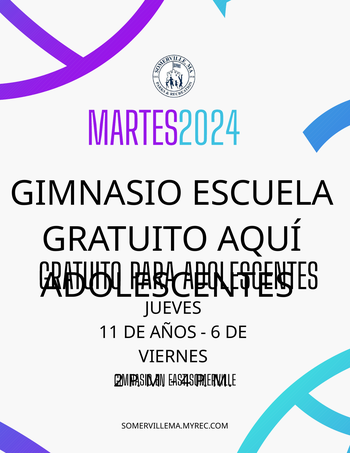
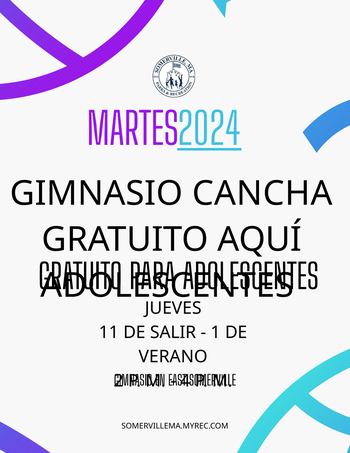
2024 underline: none -> present (209, 130)
ESCUELA: ESCUELA -> CANCHA (262, 193)
AÑOS: AÑOS -> SALIR (173, 332)
6: 6 -> 1 (216, 332)
VIERNES: VIERNES -> VERANO (173, 357)
